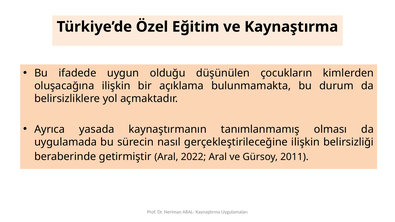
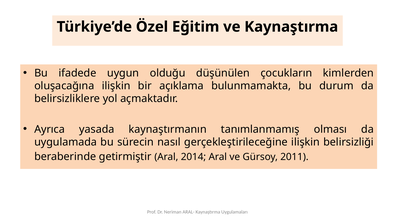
2022: 2022 -> 2014 (193, 157)
